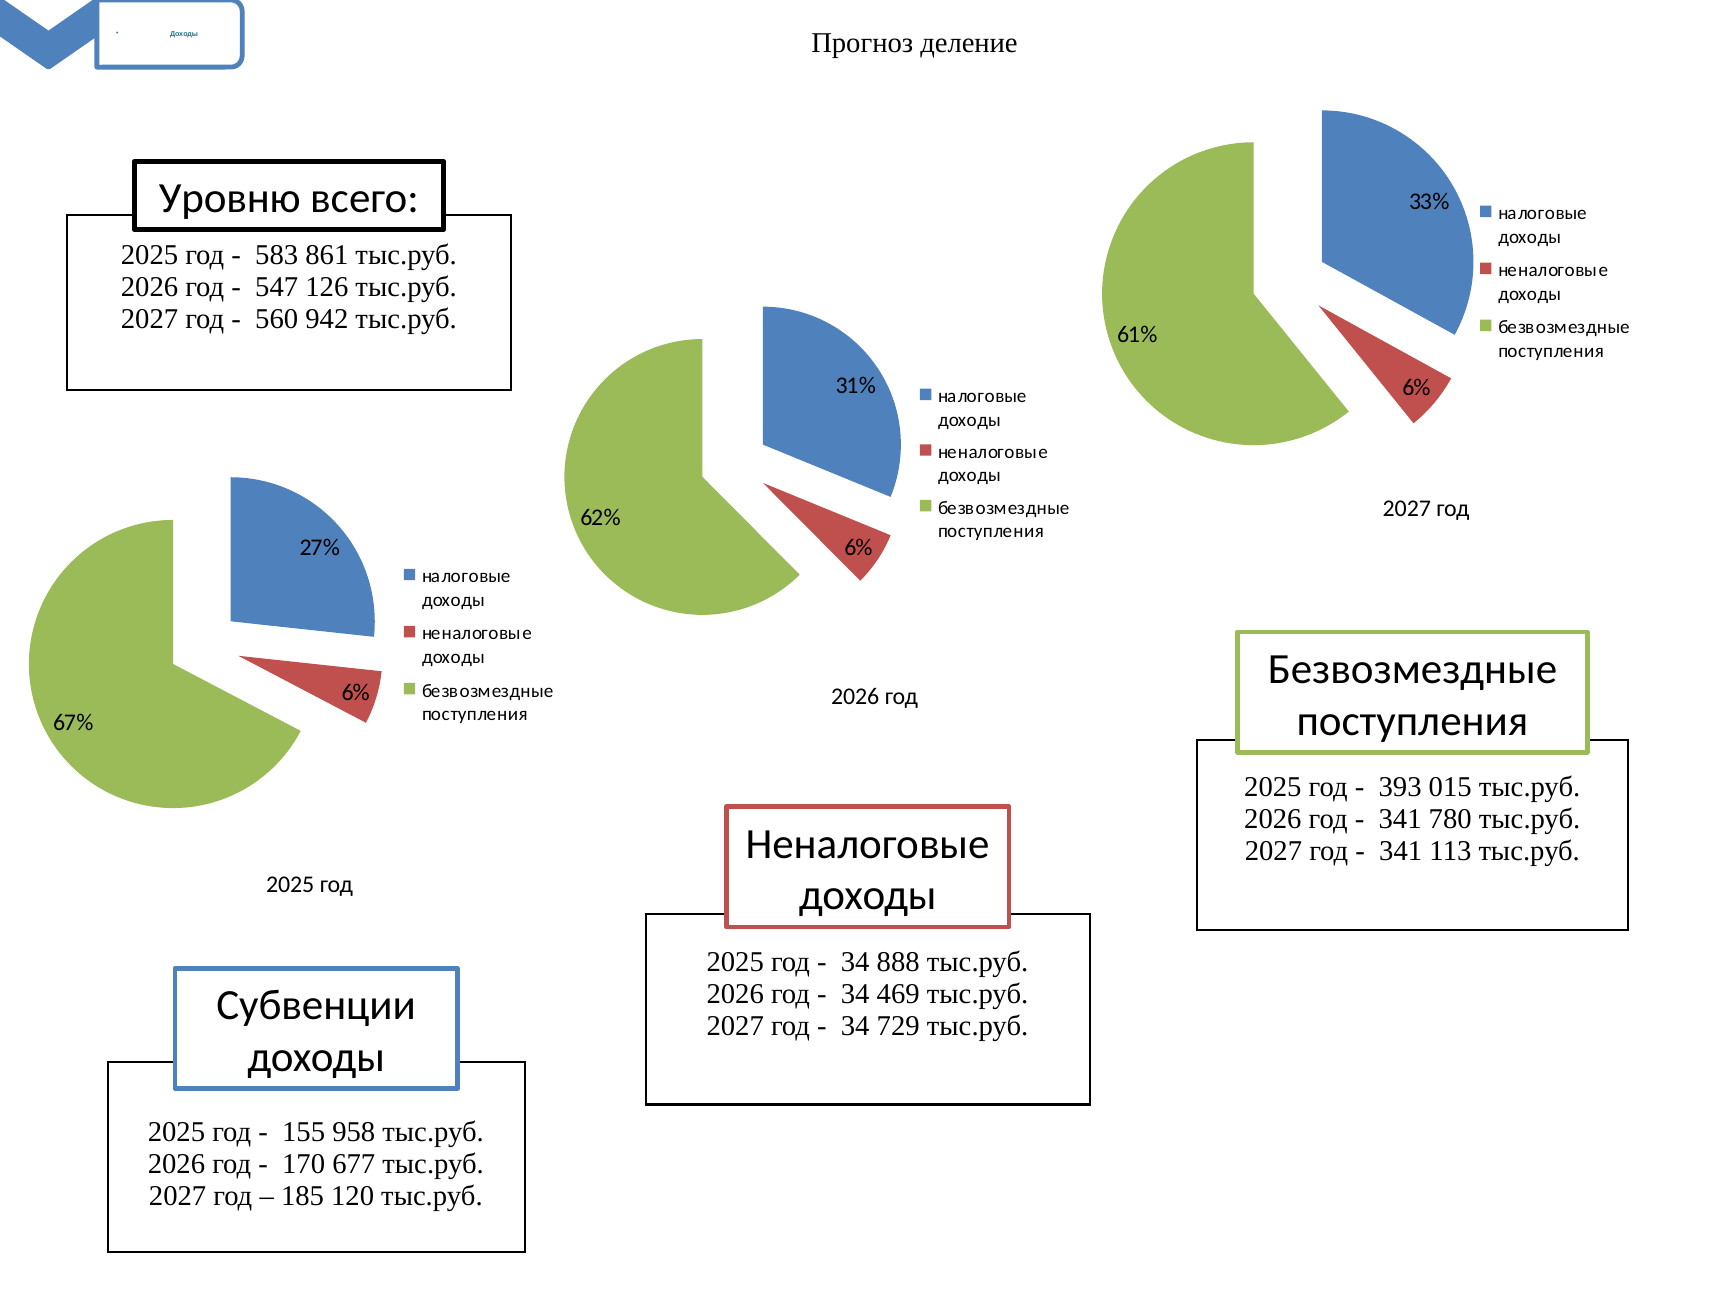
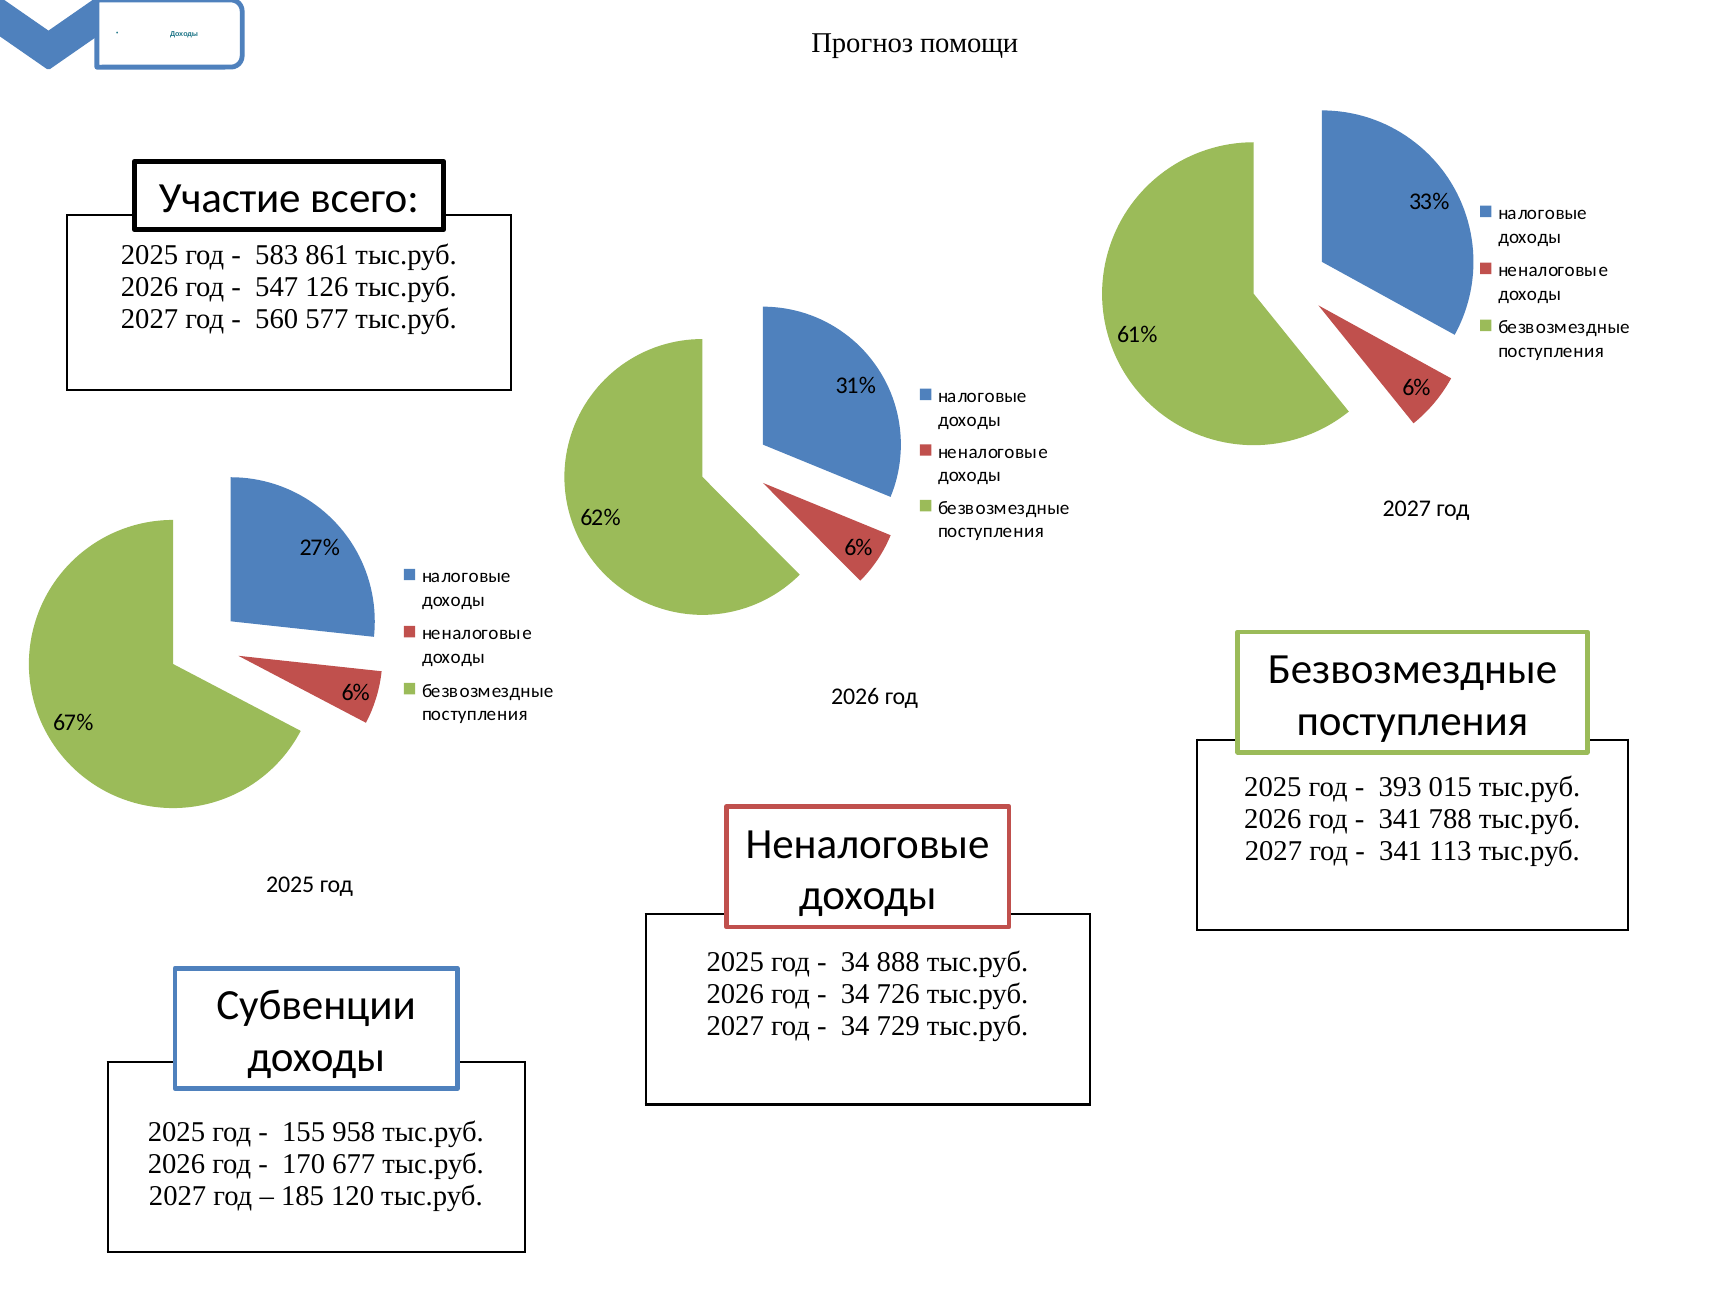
деление: деление -> помощи (969, 43)
Уровню: Уровню -> Участие (230, 199)
942: 942 -> 577 (327, 319)
780: 780 -> 788 (1450, 819)
469: 469 -> 726 (898, 994)
